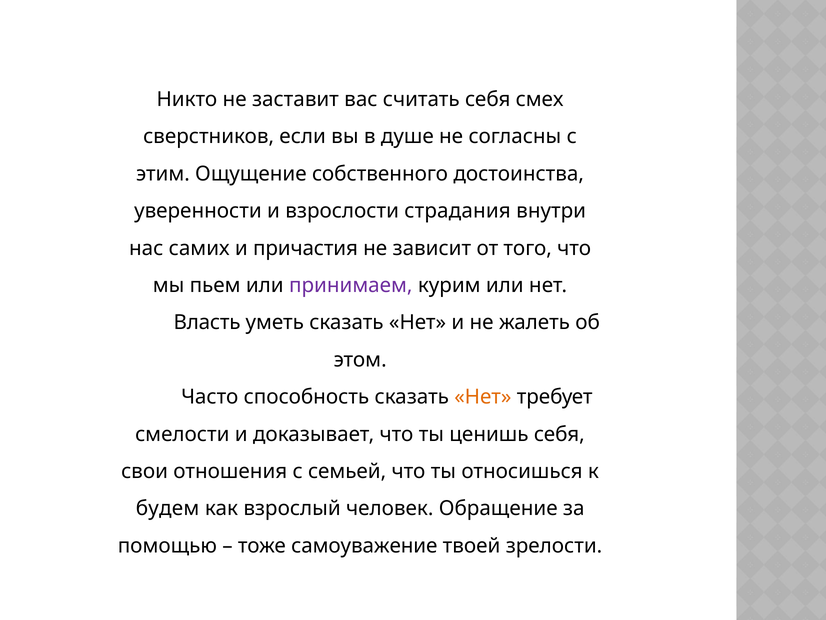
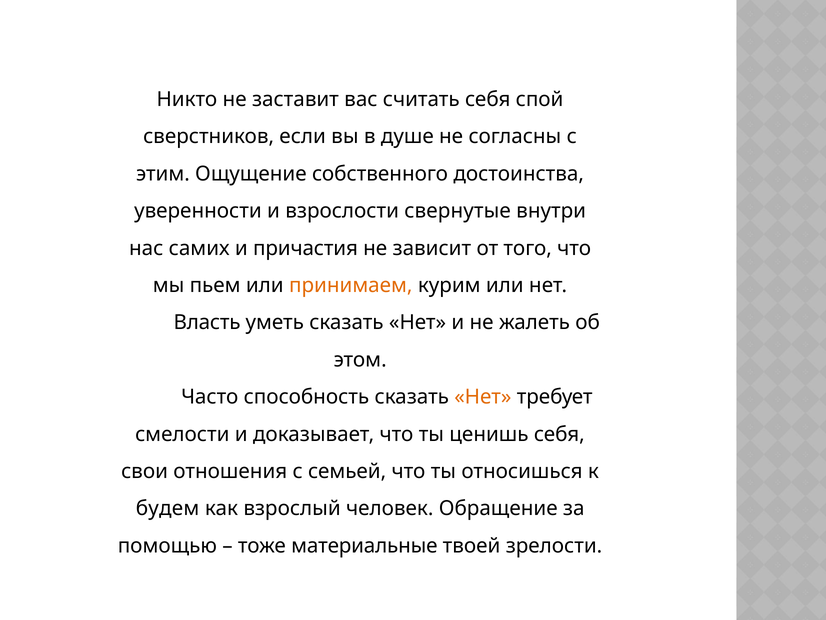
смех: смех -> спой (540, 99)
страдания: страдания -> свернутые (458, 211)
принимаем colour: purple -> orange (351, 285)
самоуважение: самоуважение -> материальные (364, 545)
